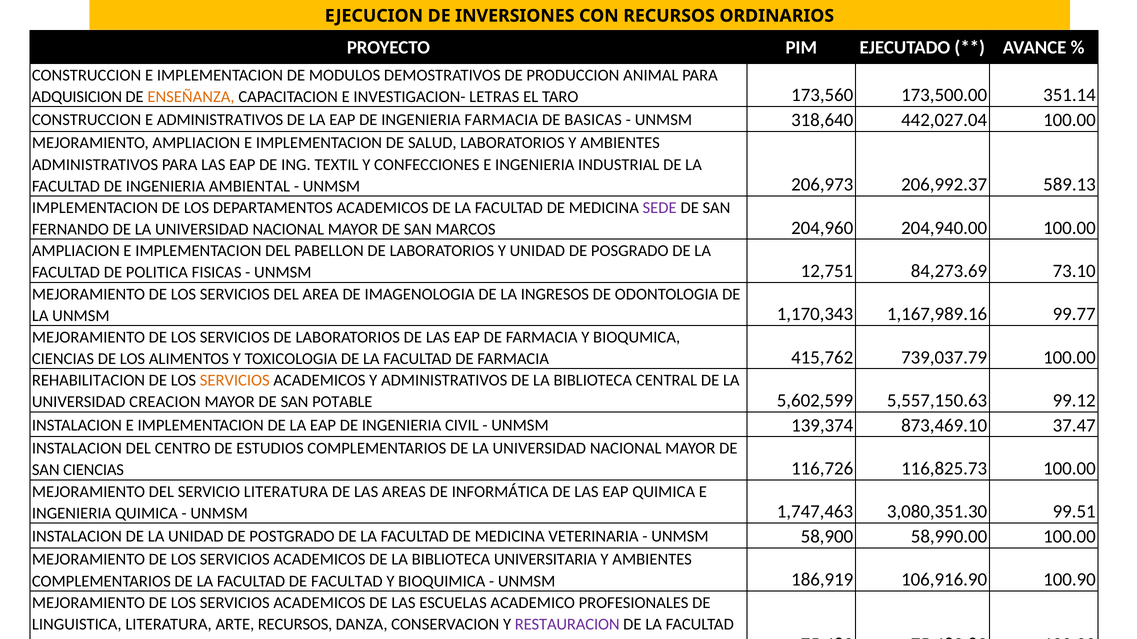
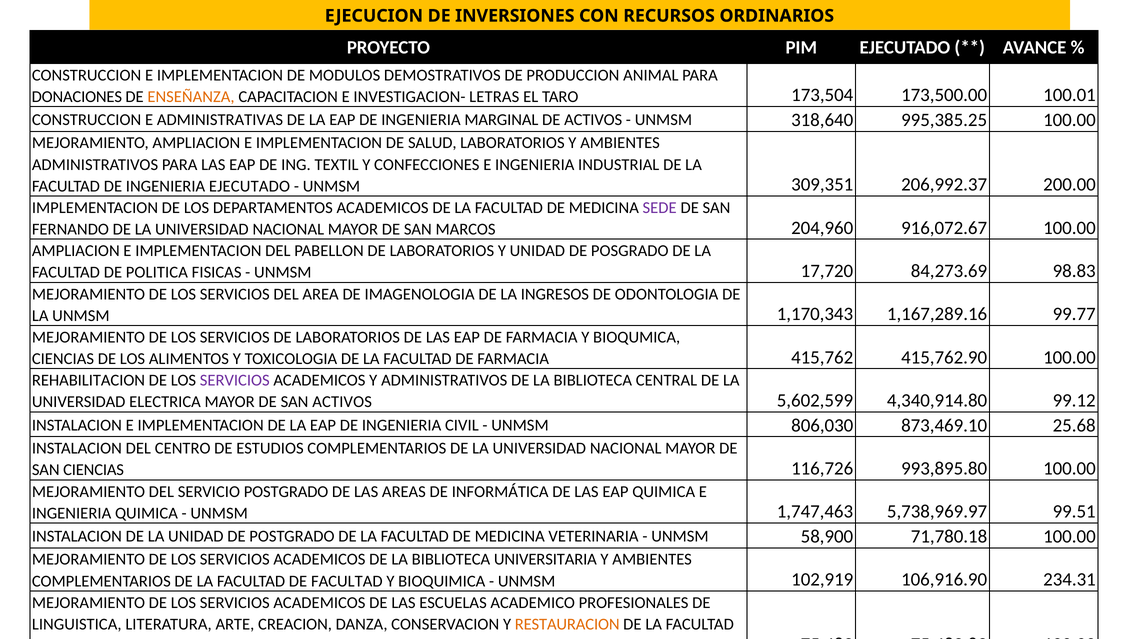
ADQUISICION: ADQUISICION -> DONACIONES (77, 97)
173,560: 173,560 -> 173,504 (822, 95)
351.14: 351.14 -> 100.01 (1069, 95)
E ADMINISTRATIVOS: ADMINISTRATIVOS -> ADMINISTRATIVAS (220, 120)
INGENIERIA FARMACIA: FARMACIA -> MARGINAL (501, 120)
DE BASICAS: BASICAS -> ACTIVOS (593, 120)
442,027.04: 442,027.04 -> 995,385.25 (944, 120)
INGENIERIA AMBIENTAL: AMBIENTAL -> EJECUTADO (249, 186)
206,973: 206,973 -> 309,351 (822, 185)
589.13: 589.13 -> 200.00 (1069, 185)
204,940.00: 204,940.00 -> 916,072.67 (944, 228)
12,751: 12,751 -> 17,720 (827, 271)
73.10: 73.10 -> 98.83 (1074, 271)
1,167,989.16: 1,167,989.16 -> 1,167,289.16 (937, 314)
739,037.79: 739,037.79 -> 415,762.90 (944, 358)
SERVICIOS colour: orange -> purple (235, 381)
CREACION: CREACION -> ELECTRICA (165, 402)
SAN POTABLE: POTABLE -> ACTIVOS (342, 402)
5,557,150.63: 5,557,150.63 -> 4,340,914.80 (937, 401)
139,374: 139,374 -> 806,030 (822, 426)
37.47: 37.47 -> 25.68 (1074, 426)
116,825.73: 116,825.73 -> 993,895.80 (944, 469)
SERVICIO LITERATURA: LITERATURA -> POSTGRADO (286, 492)
3,080,351.30: 3,080,351.30 -> 5,738,969.97 (937, 512)
58,990.00: 58,990.00 -> 71,780.18 (949, 537)
186,919: 186,919 -> 102,919 (822, 580)
100.90: 100.90 -> 234.31 (1069, 580)
ARTE RECURSOS: RECURSOS -> CREACION (295, 625)
RESTAURACION colour: purple -> orange (567, 625)
